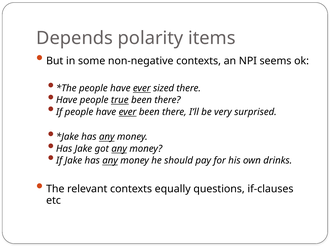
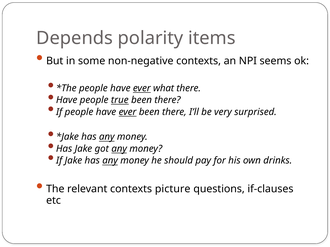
sized: sized -> what (164, 88)
equally: equally -> picture (173, 189)
